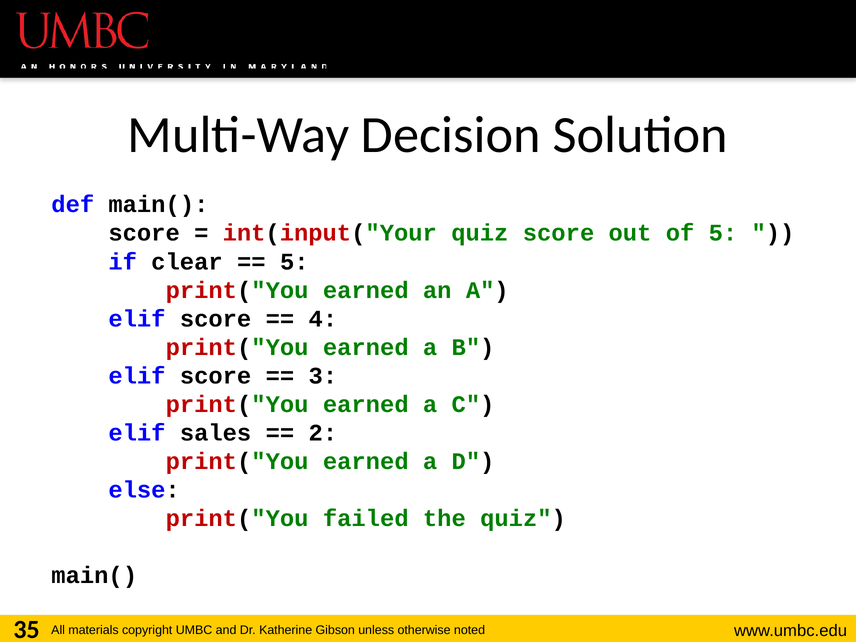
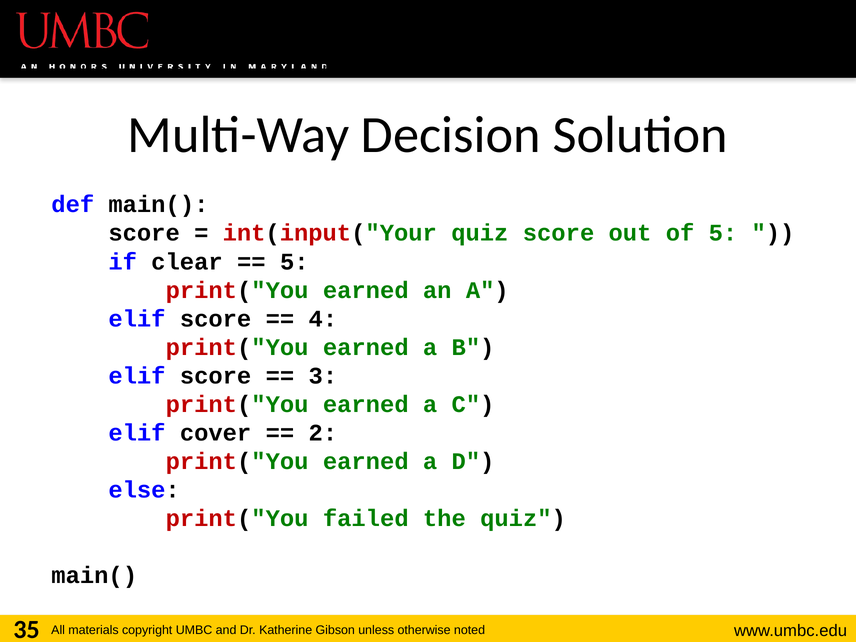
sales: sales -> cover (216, 433)
